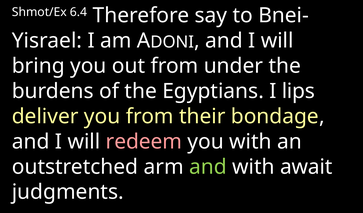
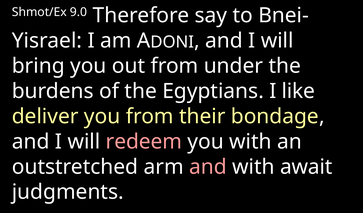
6.4: 6.4 -> 9.0 (79, 12)
lips: lips -> like (298, 91)
and colour: light green -> pink (208, 167)
